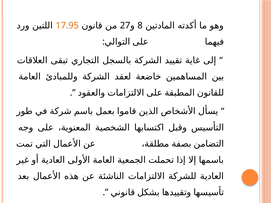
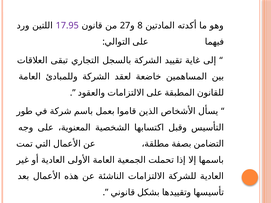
17.95 colour: orange -> purple (67, 26)
